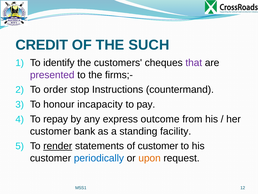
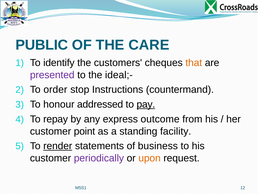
CREDIT: CREDIT -> PUBLIC (42, 45)
SUCH: SUCH -> CARE (149, 45)
that colour: purple -> orange (194, 63)
firms;-: firms;- -> ideal;- (119, 75)
incapacity: incapacity -> addressed (100, 104)
pay underline: none -> present (146, 104)
bank: bank -> point (84, 131)
of customer: customer -> business (158, 146)
periodically colour: blue -> purple (99, 158)
